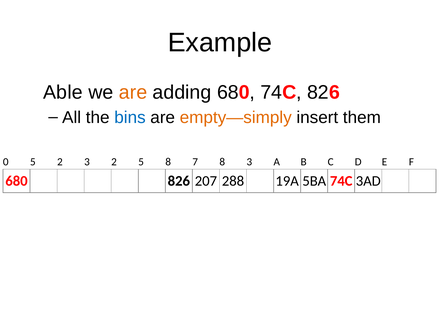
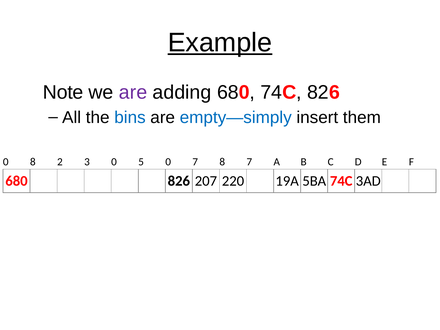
Example underline: none -> present (220, 43)
Able: Able -> Note (63, 92)
are colour: orange -> purple (133, 92)
empty—simply colour: orange -> blue (236, 118)
0 5: 5 -> 8 (33, 162)
3 2: 2 -> 0 (114, 162)
5 8: 8 -> 0 (168, 162)
8 3: 3 -> 7 (249, 162)
288: 288 -> 220 (233, 181)
